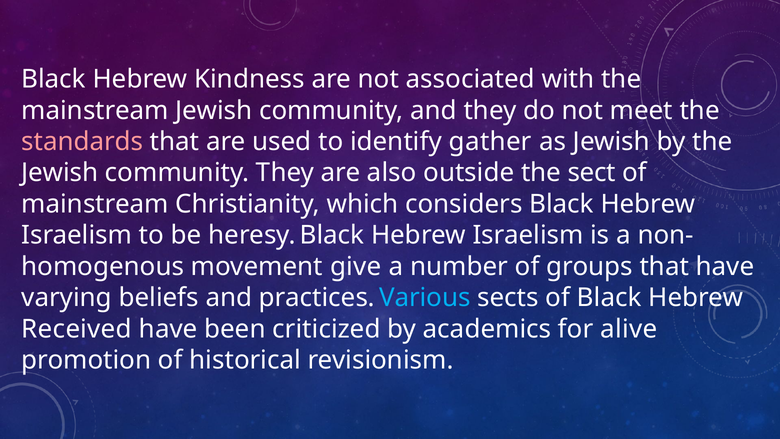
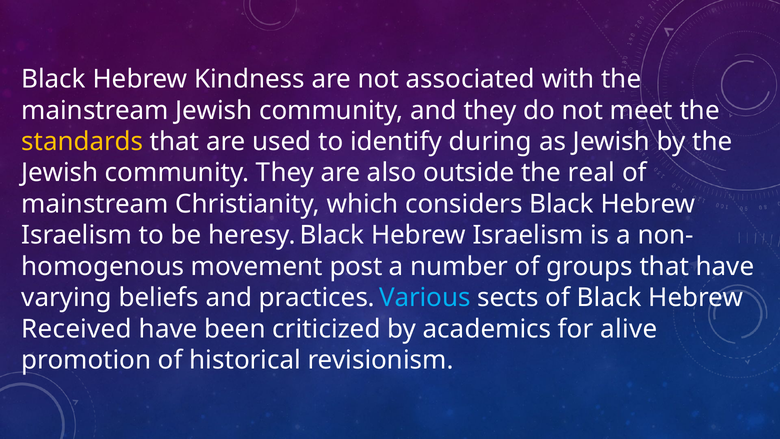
standards colour: pink -> yellow (82, 142)
gather: gather -> during (490, 142)
sect: sect -> real (592, 173)
give: give -> post (356, 266)
